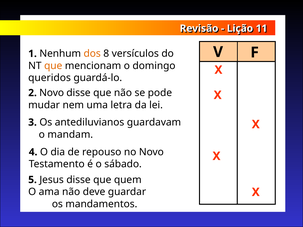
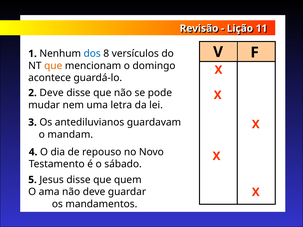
dos colour: orange -> blue (92, 54)
queridos: queridos -> acontece (50, 78)
2 Novo: Novo -> Deve (52, 93)
